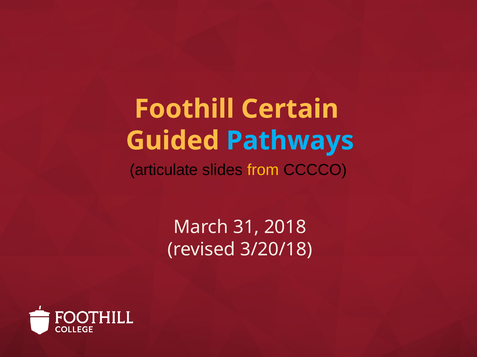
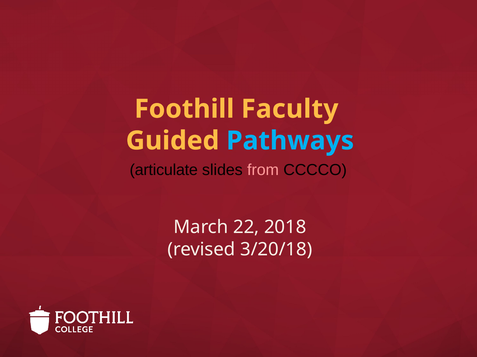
Certain: Certain -> Faculty (290, 109)
from colour: yellow -> pink (263, 170)
31: 31 -> 22 (246, 228)
